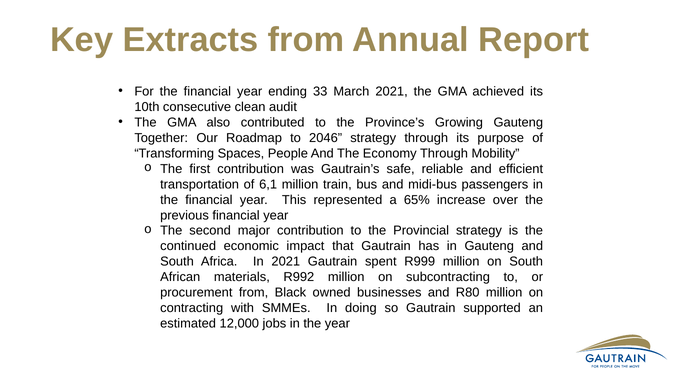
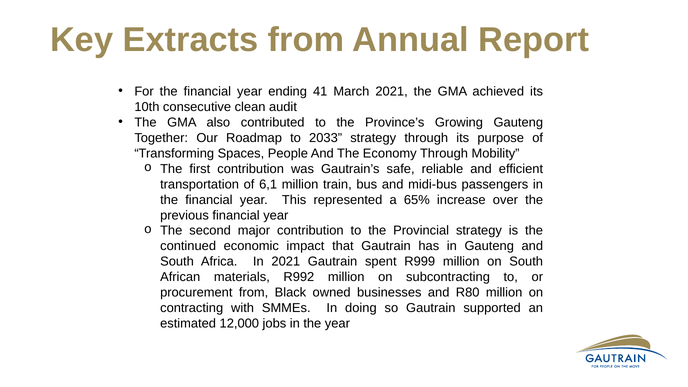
33: 33 -> 41 (320, 91)
2046: 2046 -> 2033 (326, 138)
